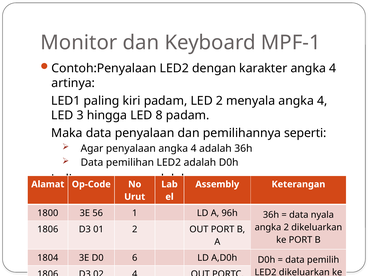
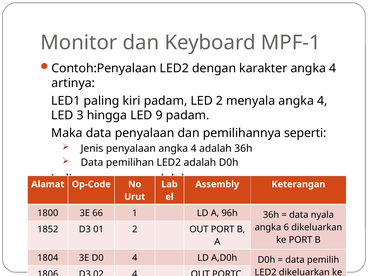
8: 8 -> 9 (159, 115)
Agar: Agar -> Jenis (92, 148)
56: 56 -> 66 (98, 213)
angka 2: 2 -> 6 (286, 227)
1806: 1806 -> 1852 (48, 229)
D0 6: 6 -> 4 (135, 258)
